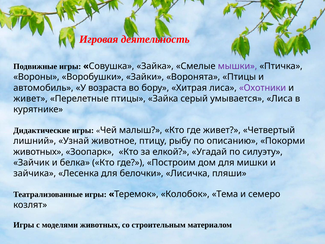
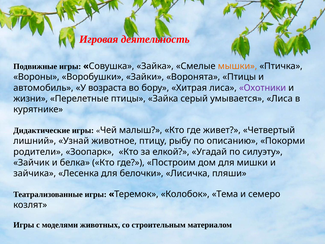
мышки colour: purple -> orange (238, 66)
живет: живет -> жизни (31, 99)
животных: животных -> родители (38, 152)
